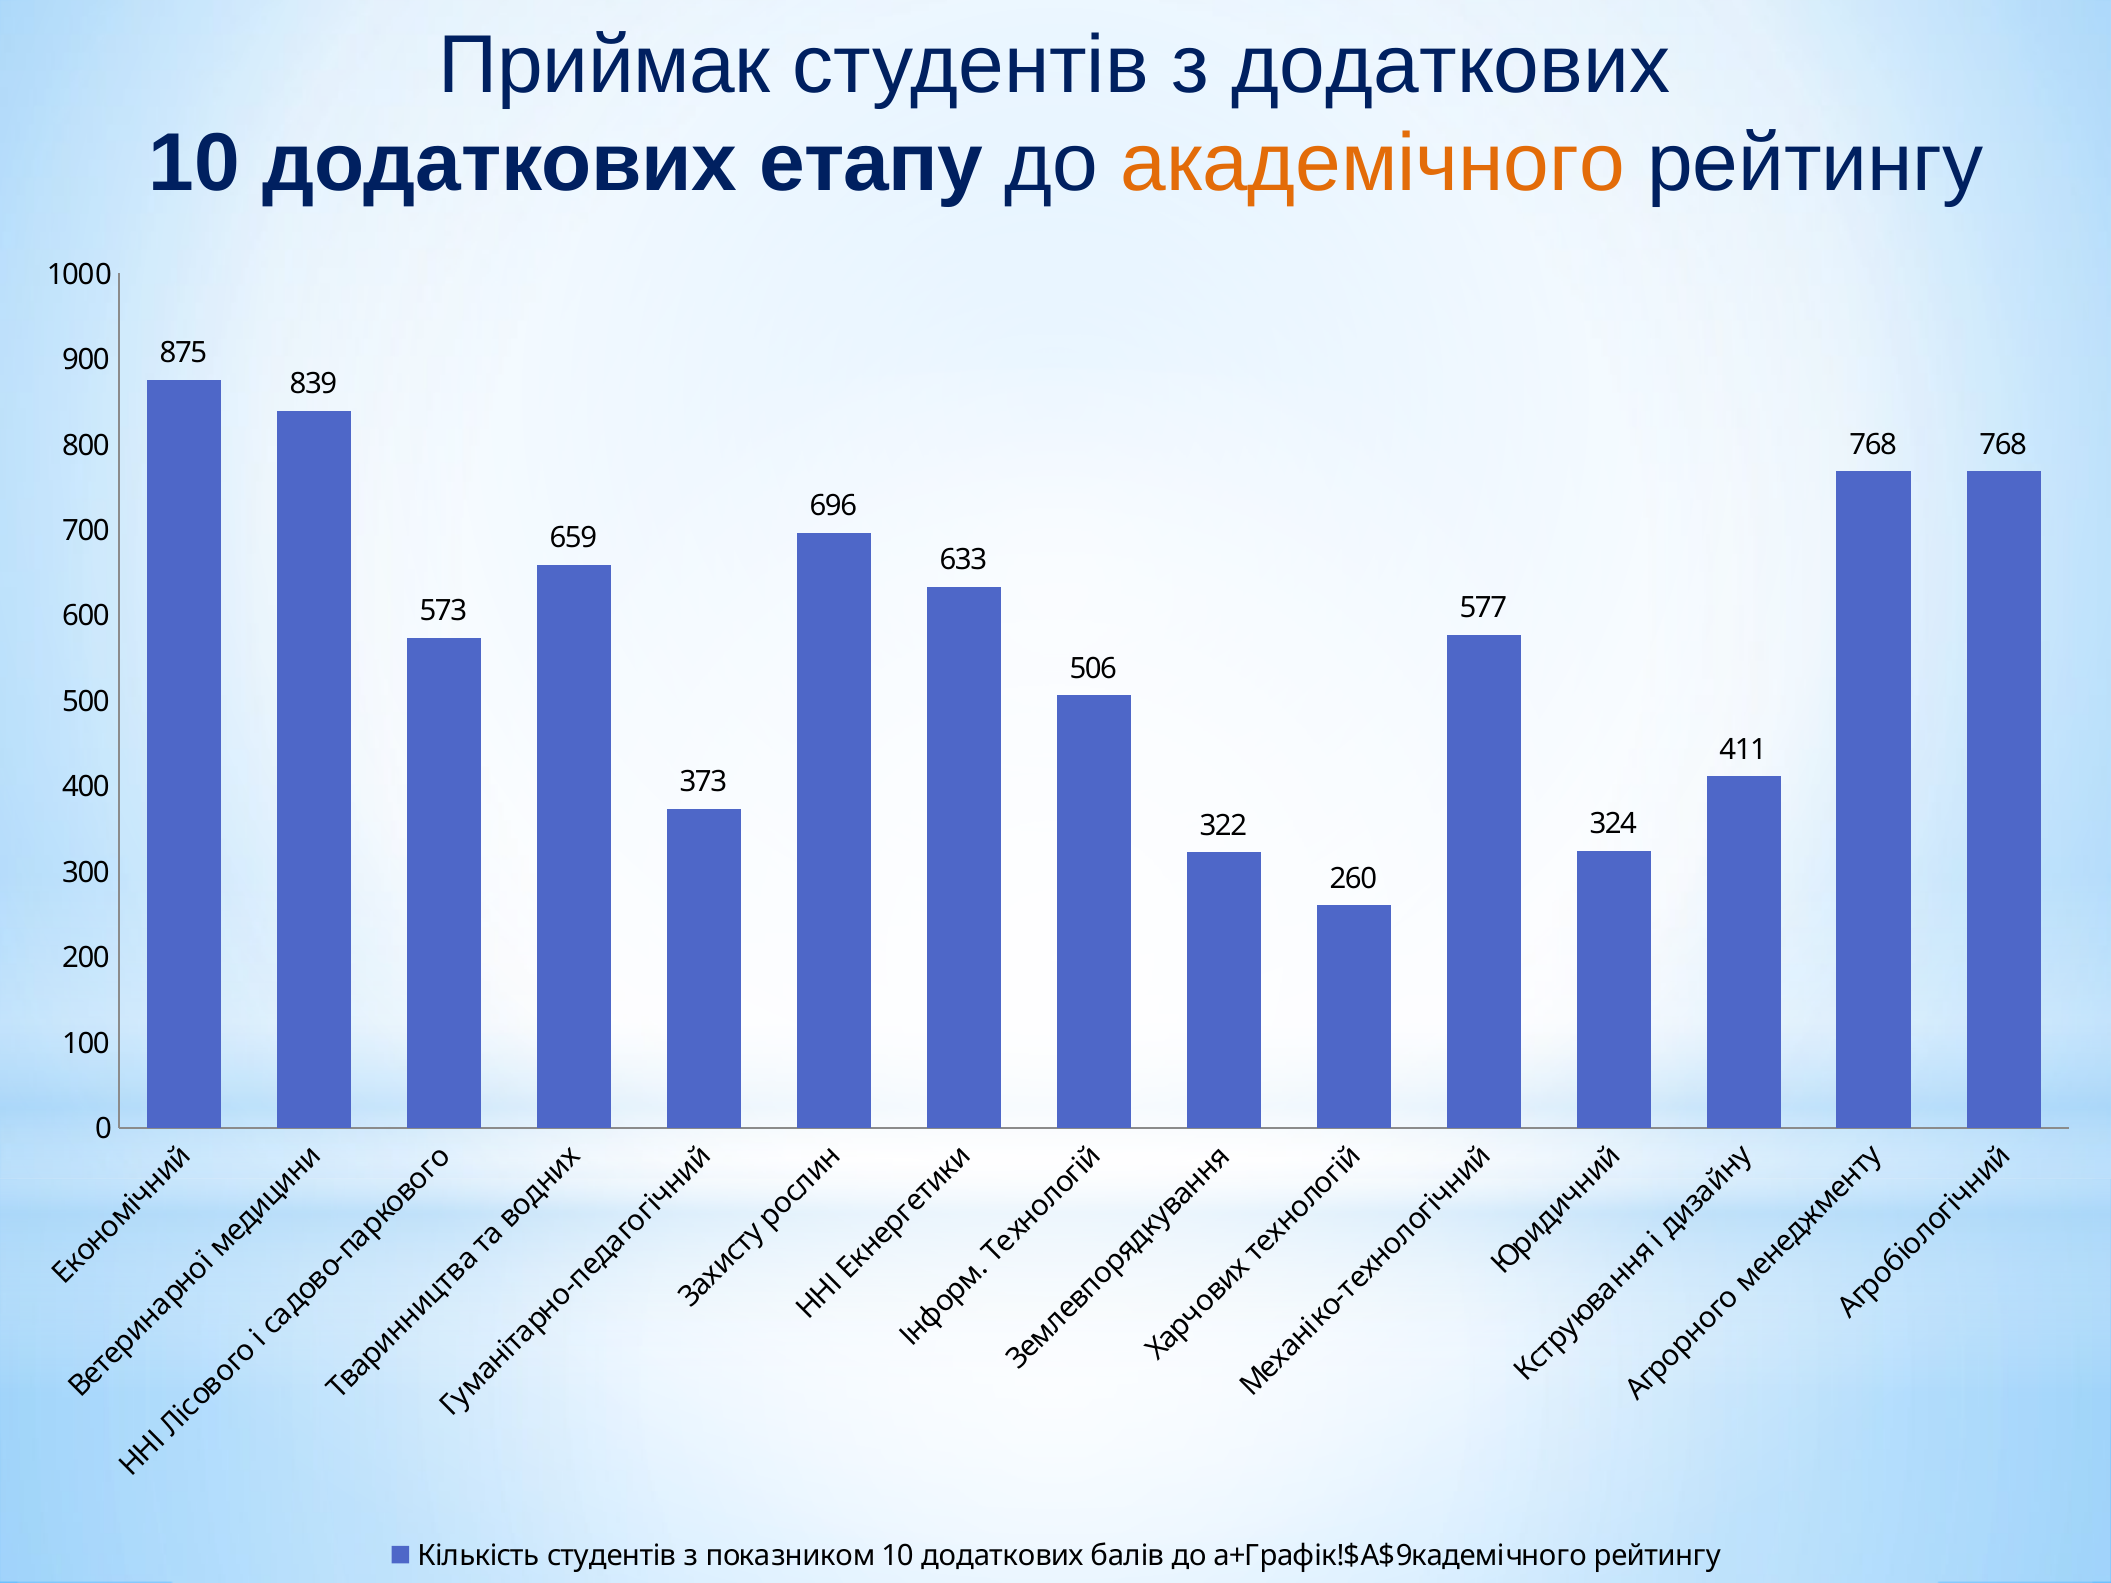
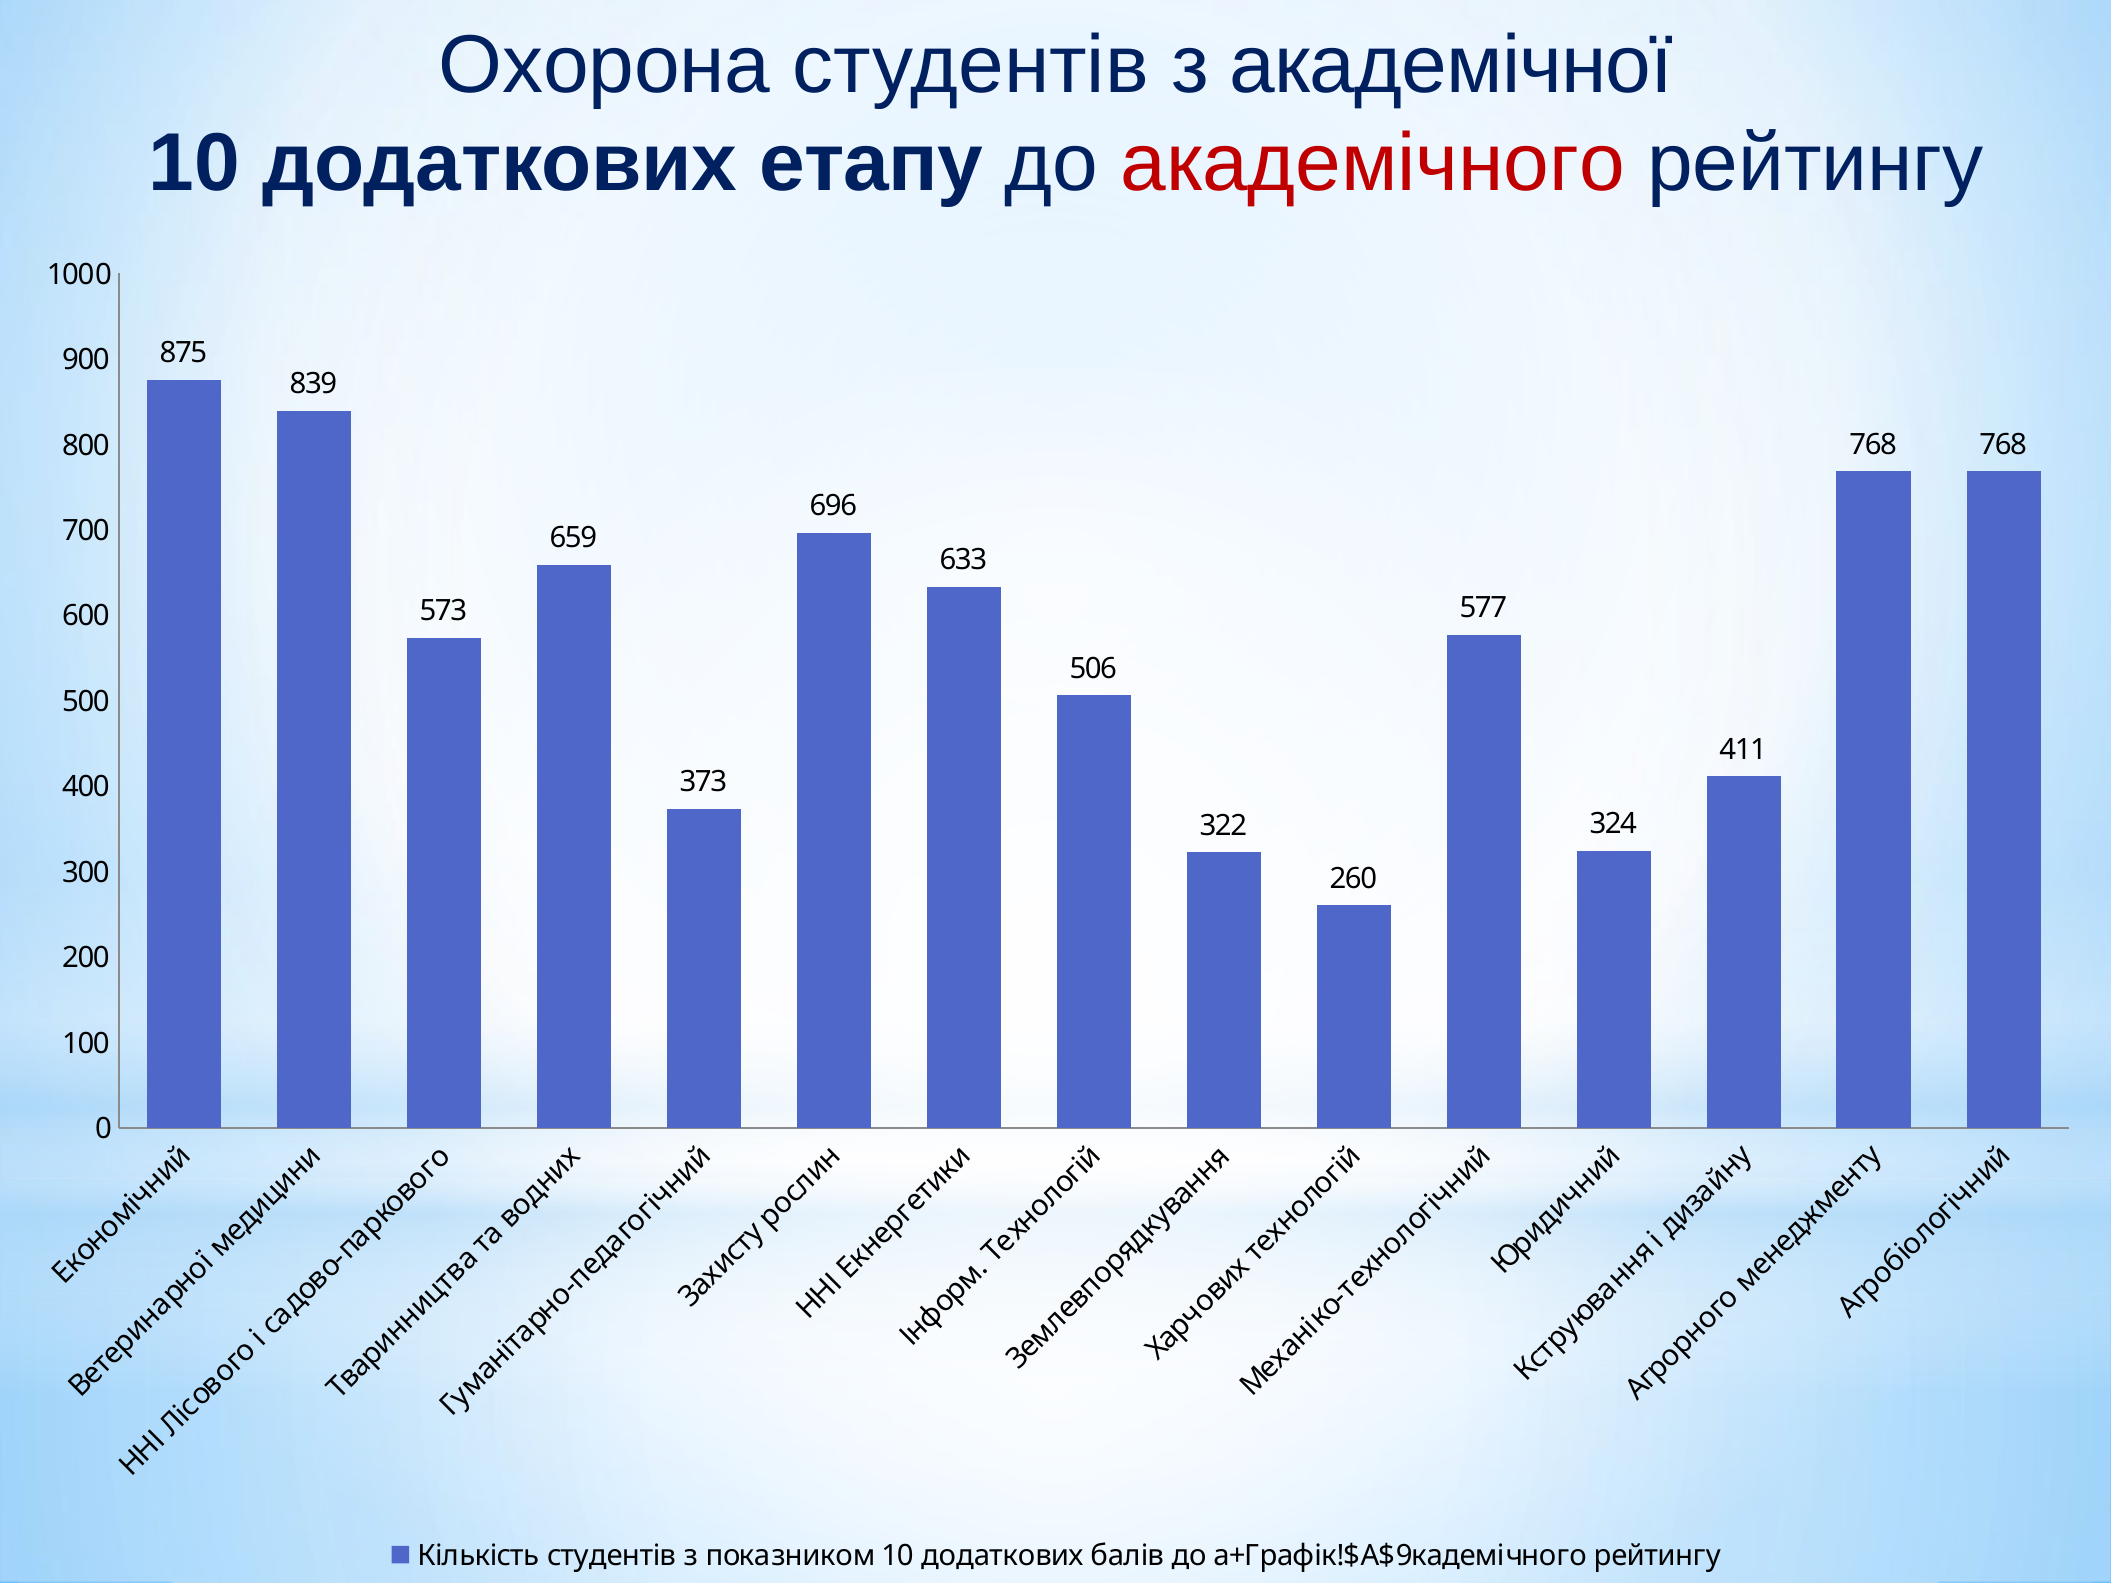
Приймак: Приймак -> Охорона (605, 65)
з додаткових: додаткових -> академічної (1452, 65)
академічного colour: orange -> red (1373, 164)
